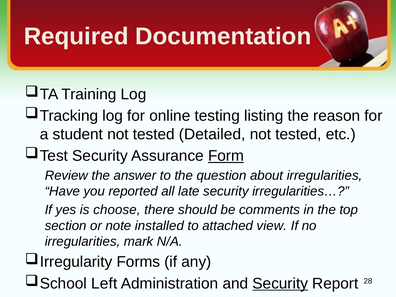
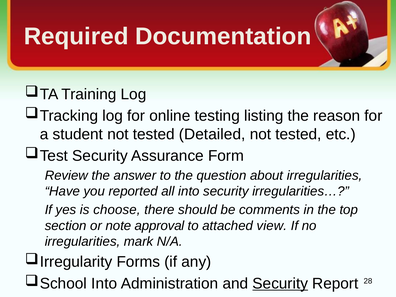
Form underline: present -> none (226, 156)
all late: late -> into (189, 191)
installed: installed -> approval (160, 226)
Left: Left -> Into (104, 283)
